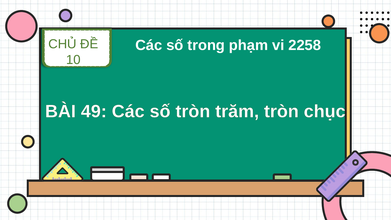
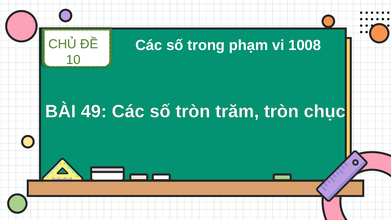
2258: 2258 -> 1008 (305, 45)
